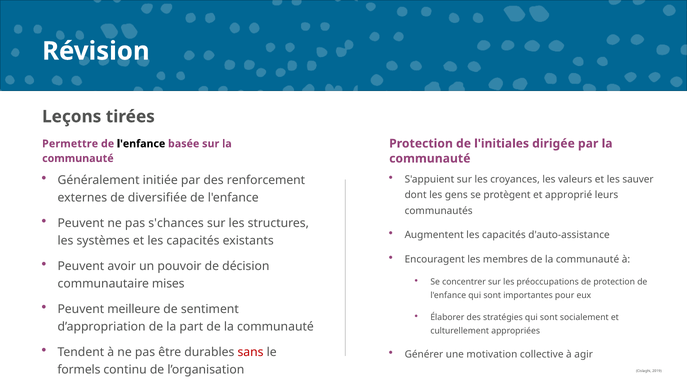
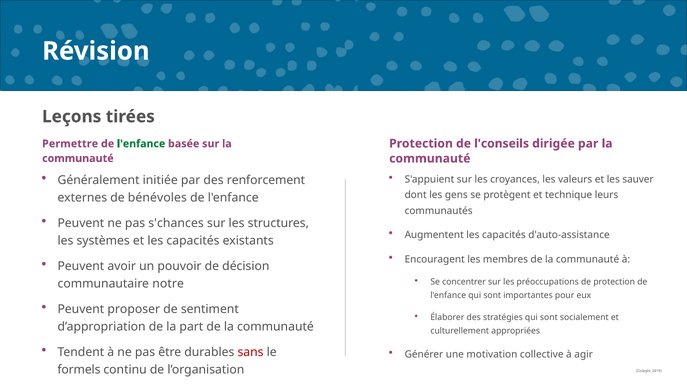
l'initiales: l'initiales -> l'conseils (502, 143)
l'enfance colour: black -> green (141, 144)
approprié: approprié -> technique (569, 195)
diversifiée: diversifiée -> bénévoles (157, 197)
mises: mises -> notre (168, 283)
meilleure: meilleure -> proposer (134, 309)
